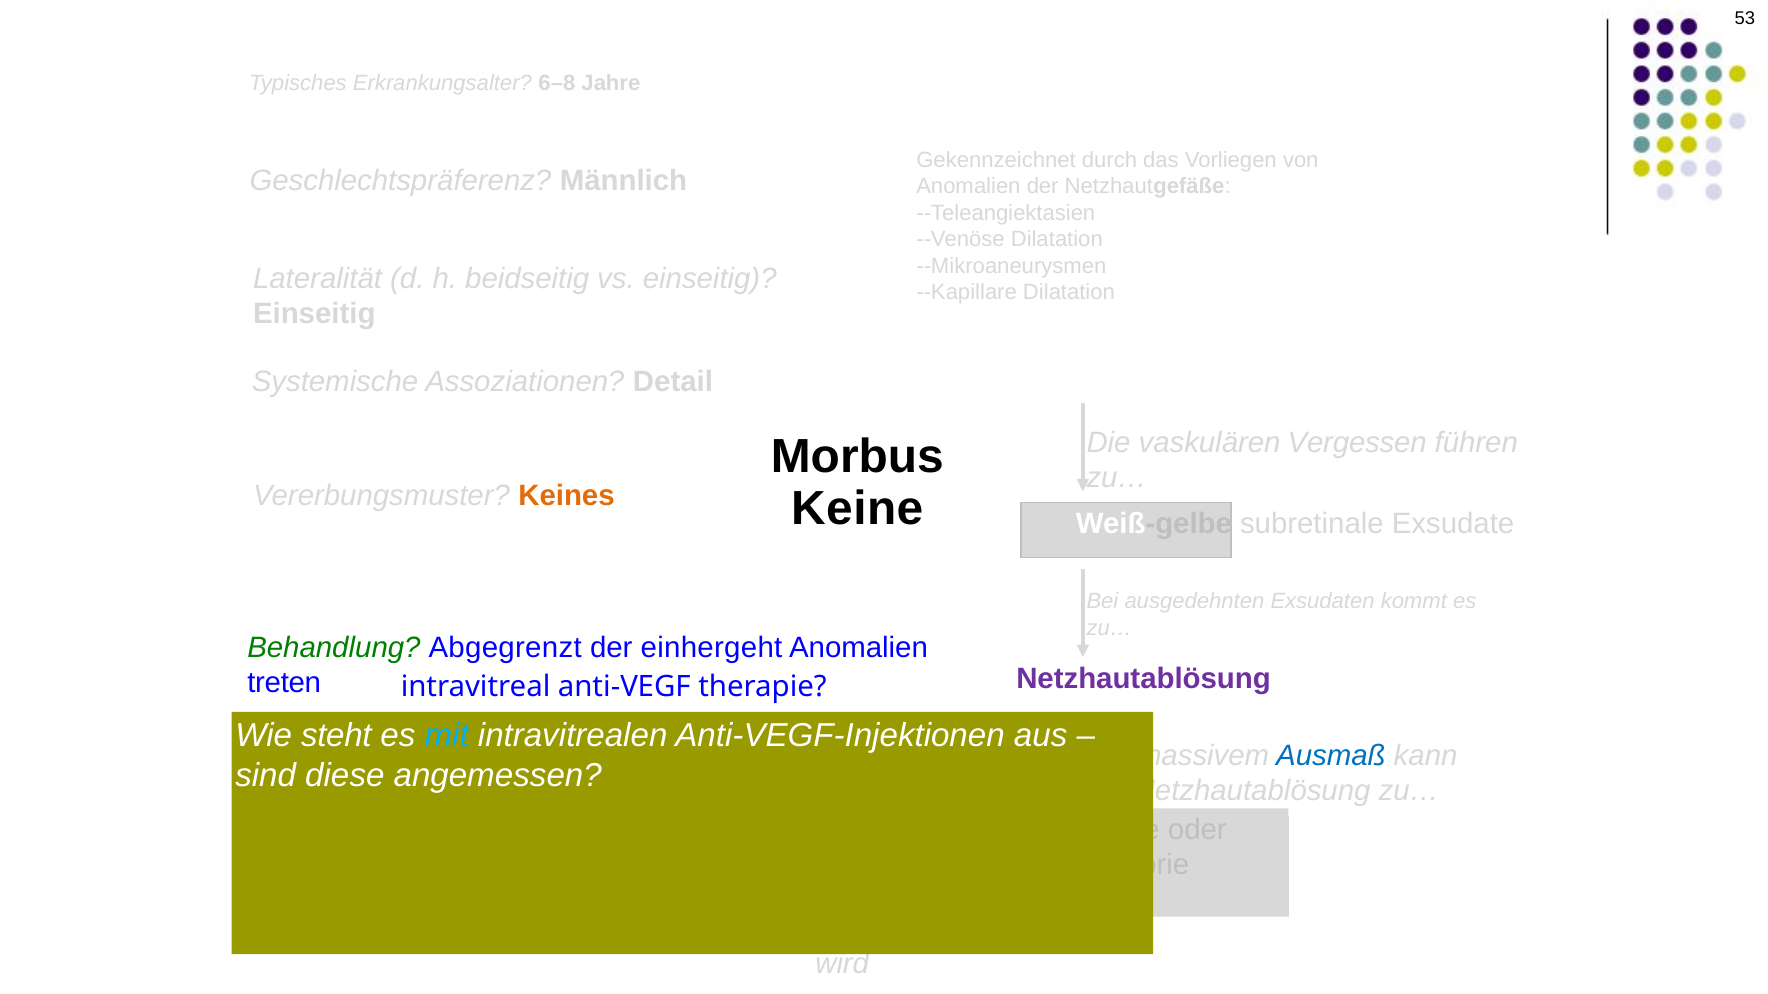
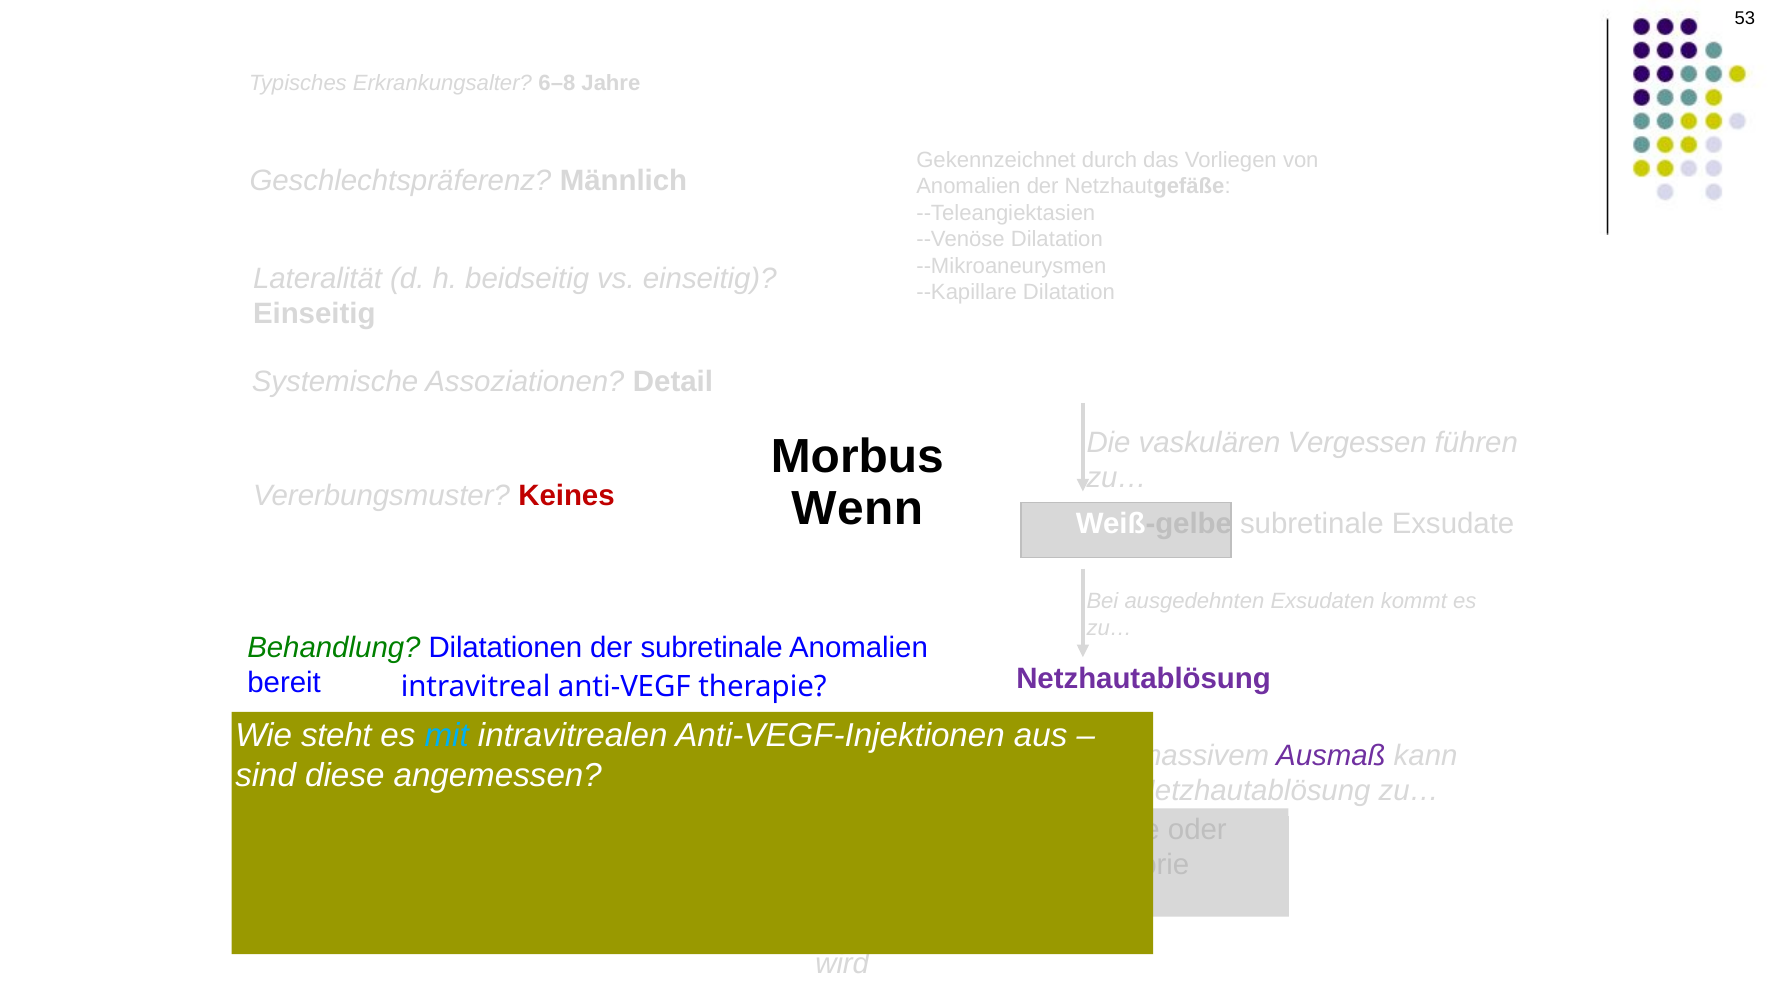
Keines colour: orange -> red (567, 496)
Keine: Keine -> Wenn (857, 509)
Abgegrenzt: Abgegrenzt -> Dilatationen (505, 648)
der einhergeht: einhergeht -> subretinale (712, 648)
treten: treten -> bereit (284, 684)
Ausmaß colour: blue -> purple (1331, 756)
